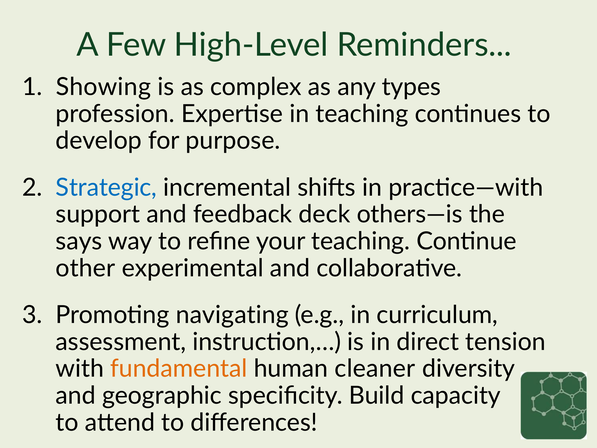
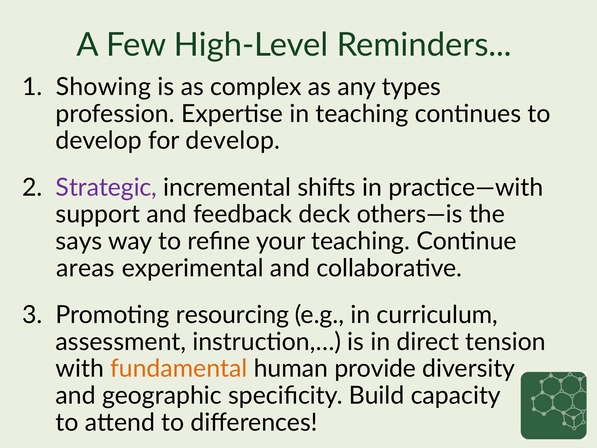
for purpose: purpose -> develop (233, 141)
Strategic colour: blue -> purple (106, 187)
other: other -> areas (85, 268)
navigating: navigating -> resourcing (232, 315)
cleaner: cleaner -> provide (375, 369)
